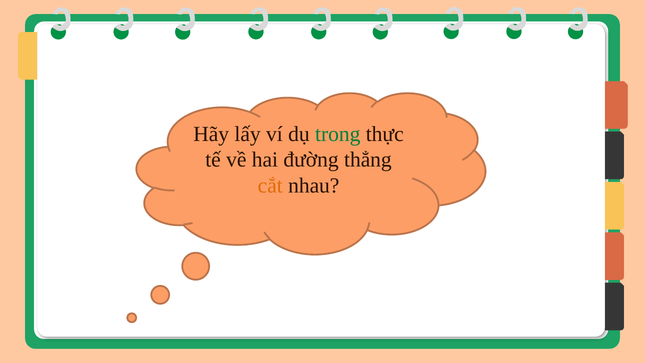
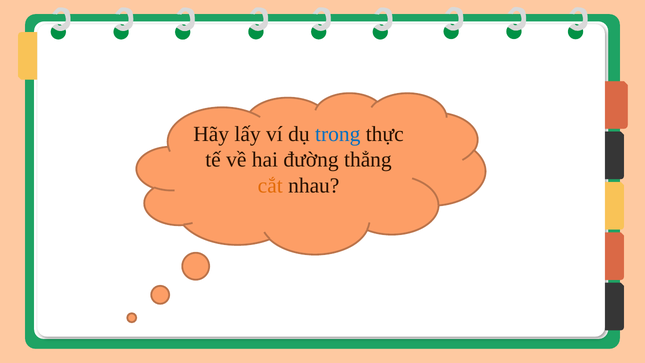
trong colour: green -> blue (338, 134)
